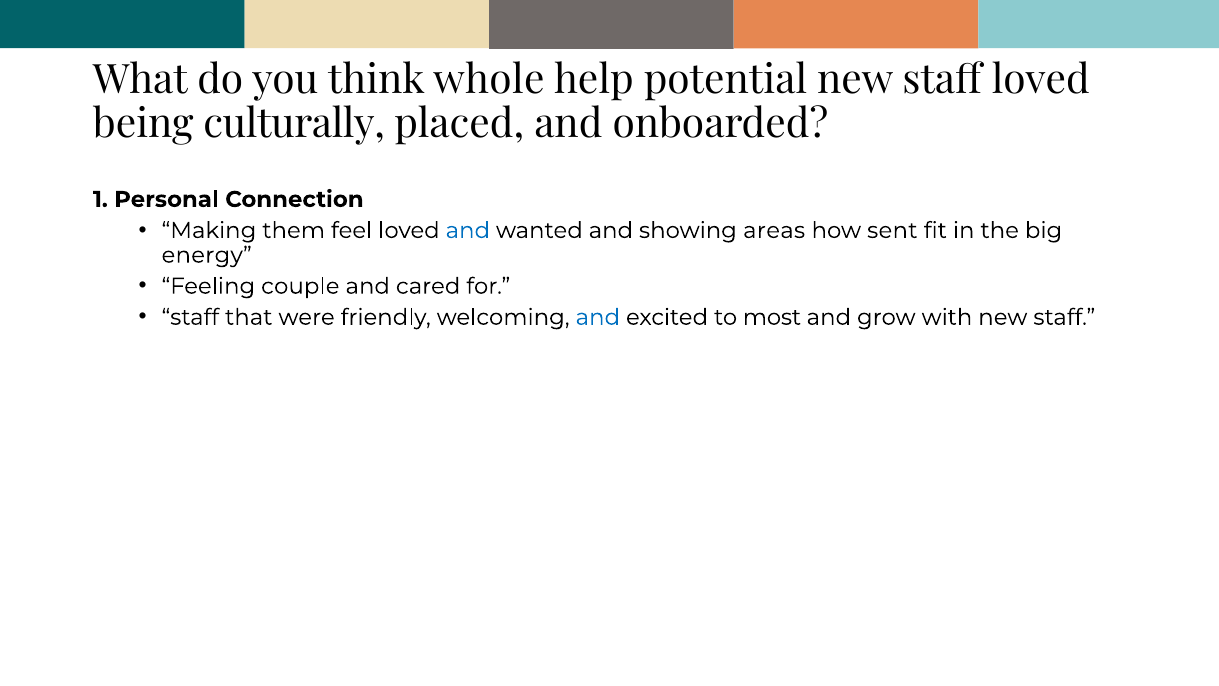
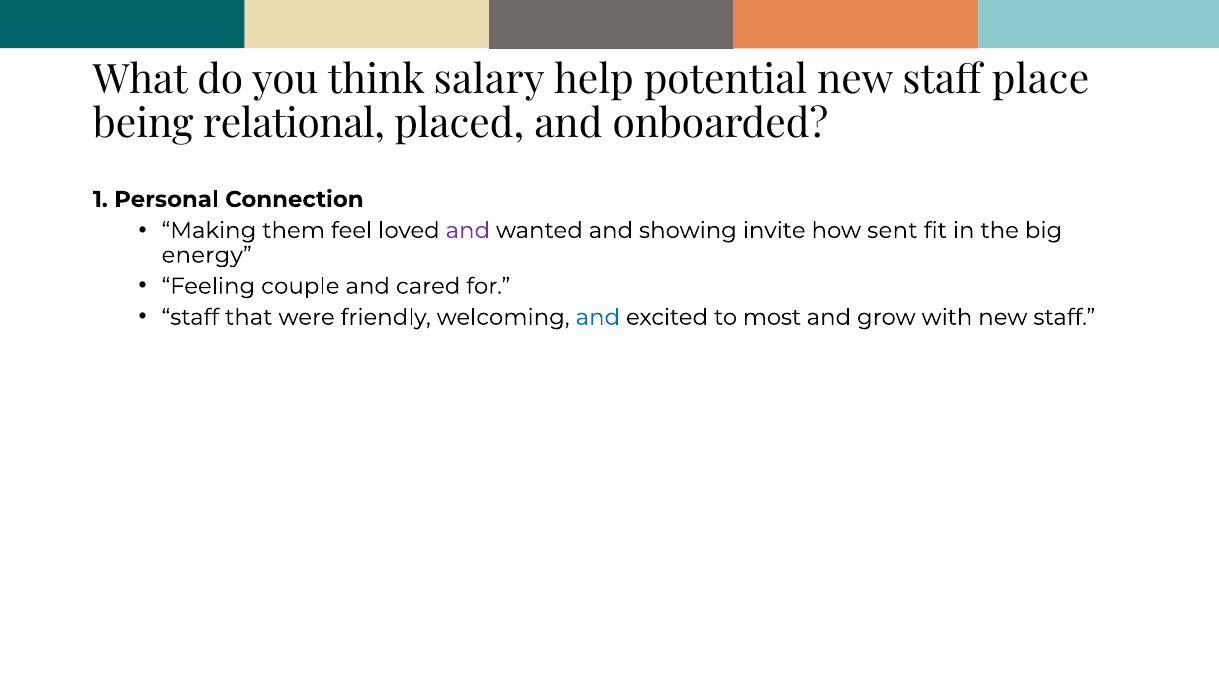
whole: whole -> salary (489, 81)
staff loved: loved -> place (1041, 81)
culturally: culturally -> relational (294, 124)
and colour: blue -> purple (468, 230)
areas: areas -> invite (774, 230)
